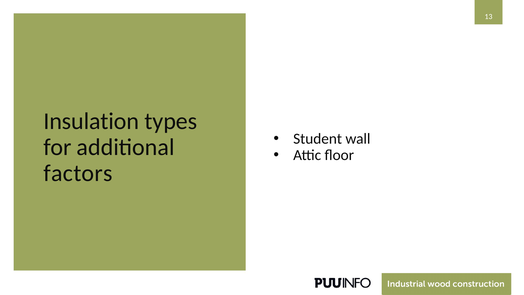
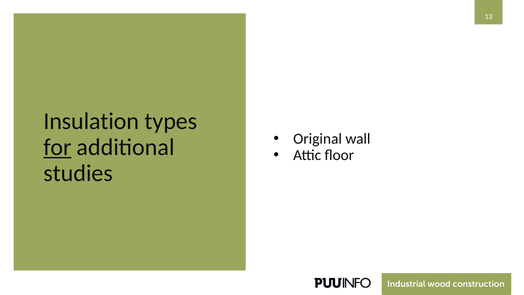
Student: Student -> Original (318, 139)
for underline: none -> present (57, 147)
factors: factors -> studies (78, 173)
